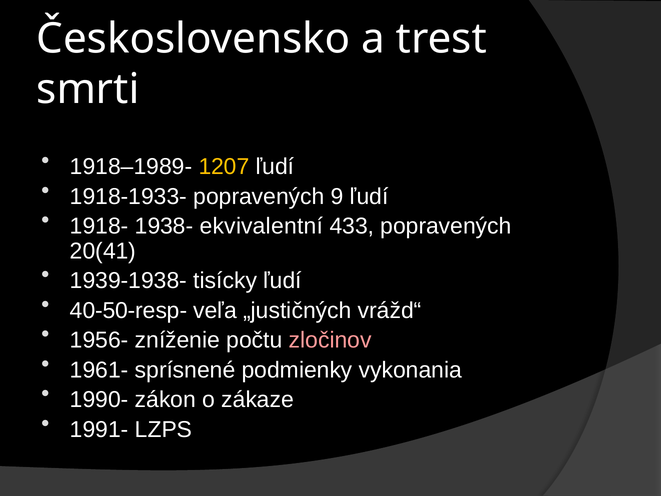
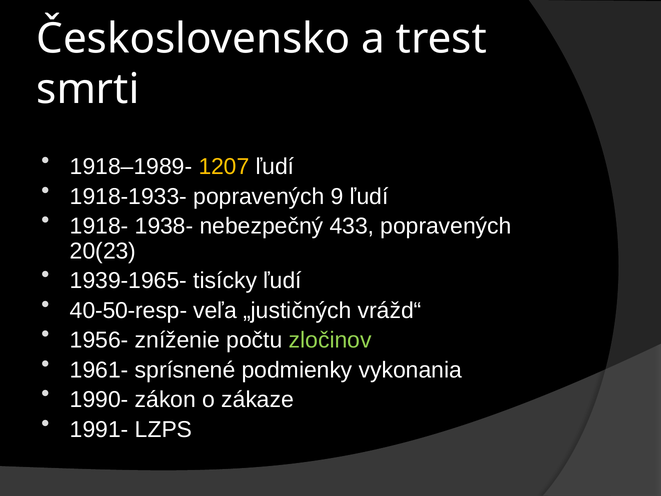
ekvivalentní: ekvivalentní -> nebezpečný (261, 226)
20(41: 20(41 -> 20(23 (103, 251)
1939-1938-: 1939-1938- -> 1939-1965- (128, 281)
zločinov colour: pink -> light green (330, 340)
